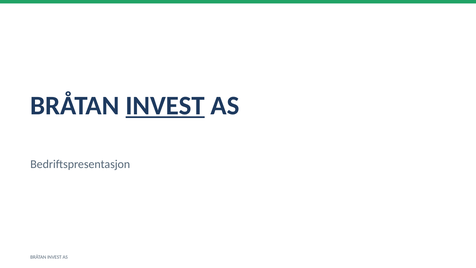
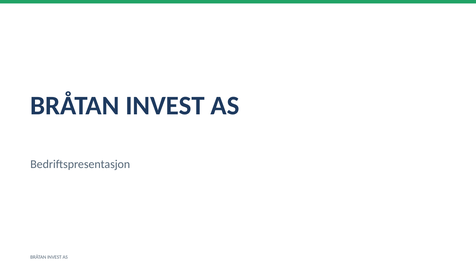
INVEST underline: present -> none (165, 106)
